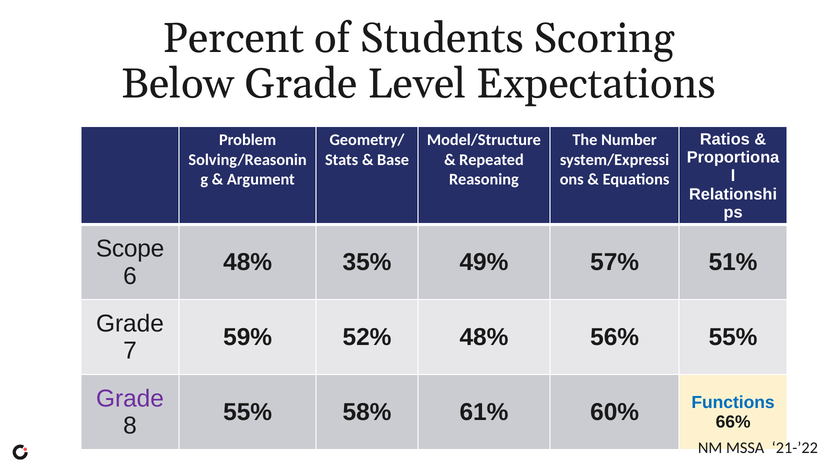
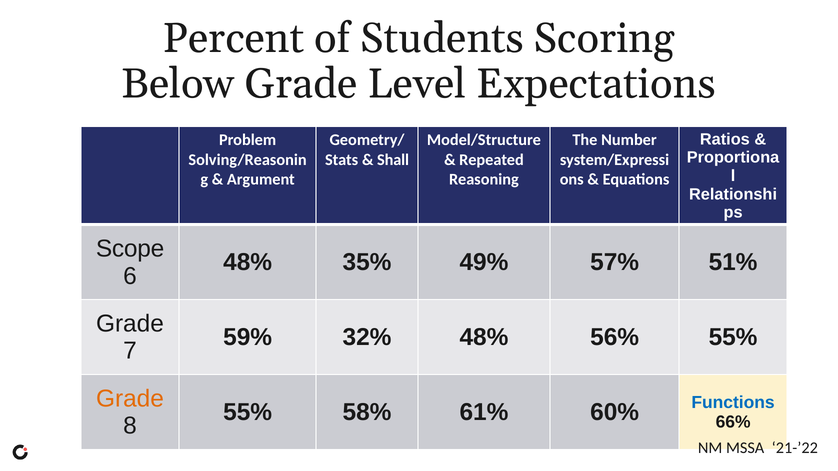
Base: Base -> Shall (393, 160)
52%: 52% -> 32% (367, 338)
Grade colour: purple -> orange (130, 399)
